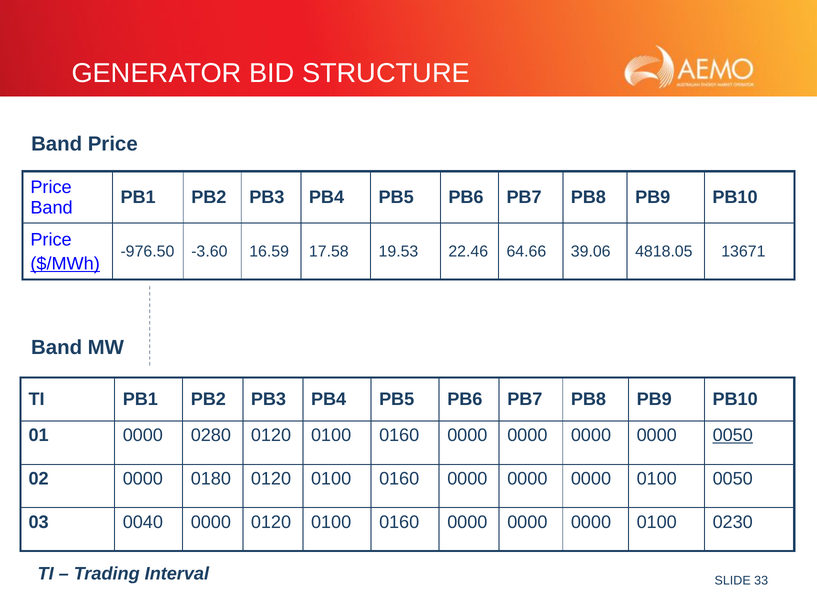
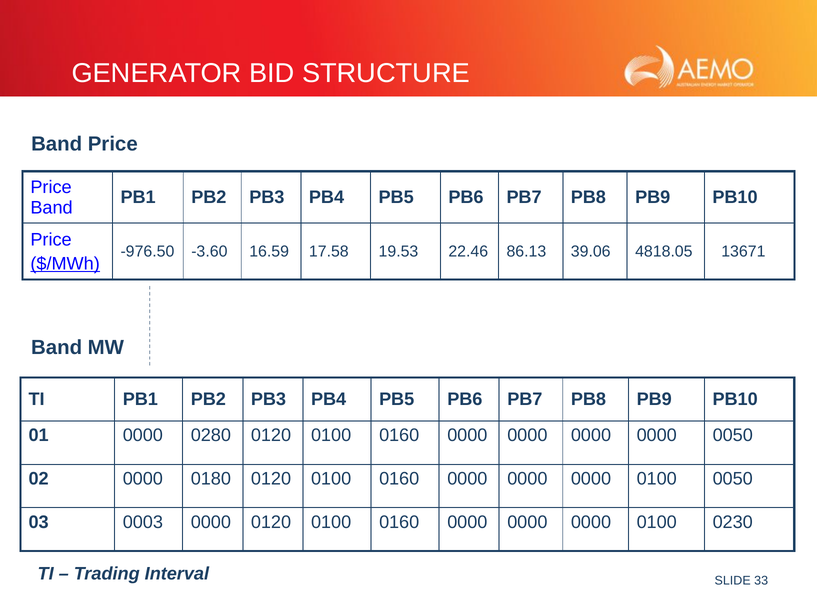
64.66: 64.66 -> 86.13 (526, 252)
0050 underline: present -> none (733, 435)
0040: 0040 -> 0003 (143, 522)
